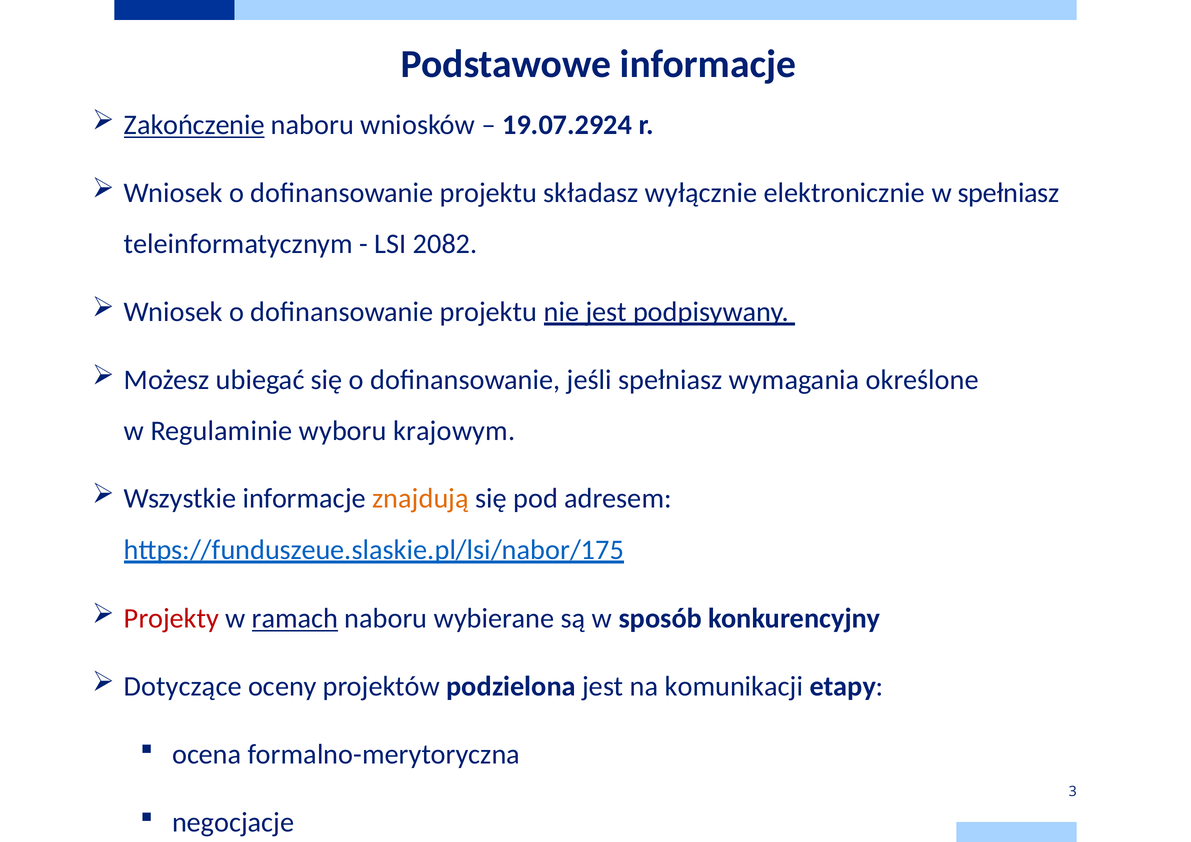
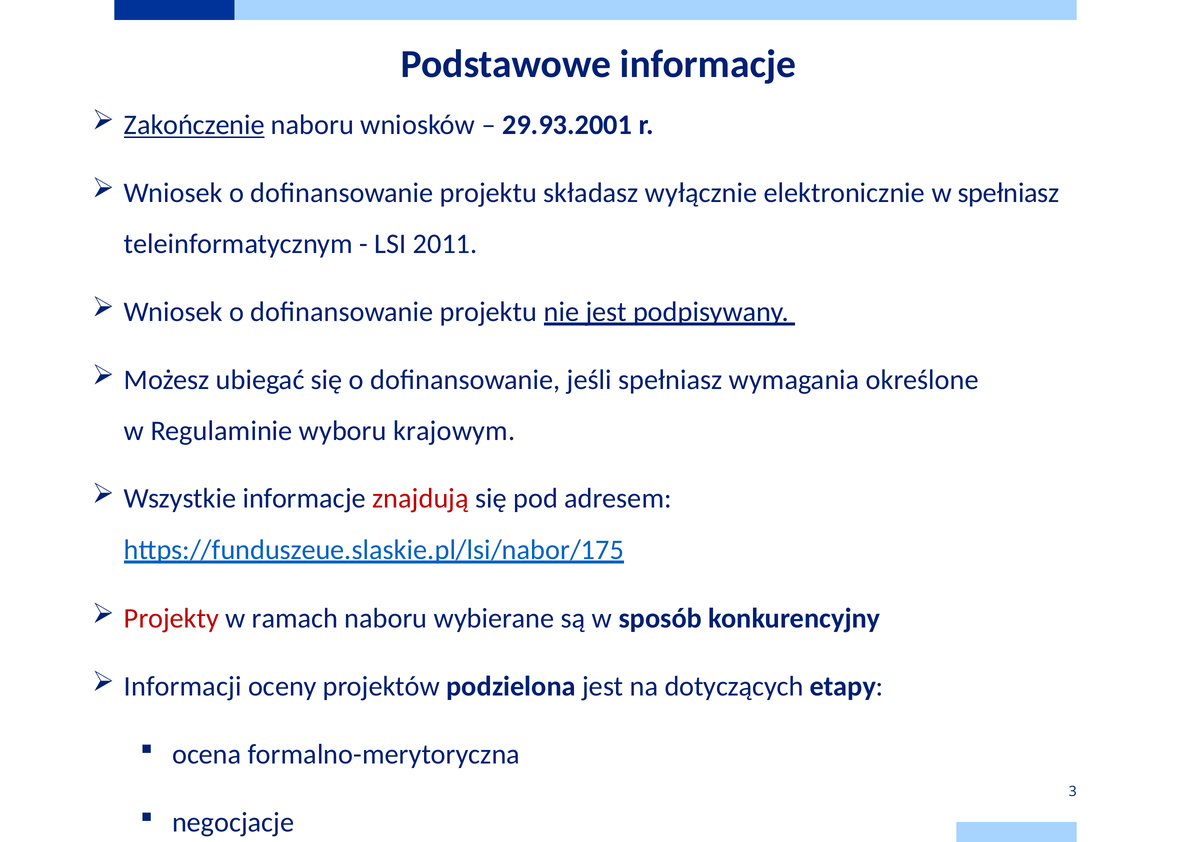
19.07.2924: 19.07.2924 -> 29.93.2001 (567, 125)
2082: 2082 -> 2011 (445, 244)
znajdują colour: orange -> red (421, 499)
ramach underline: present -> none (295, 619)
Dotyczące: Dotyczące -> Informacji (183, 687)
komunikacji: komunikacji -> dotyczących (734, 687)
